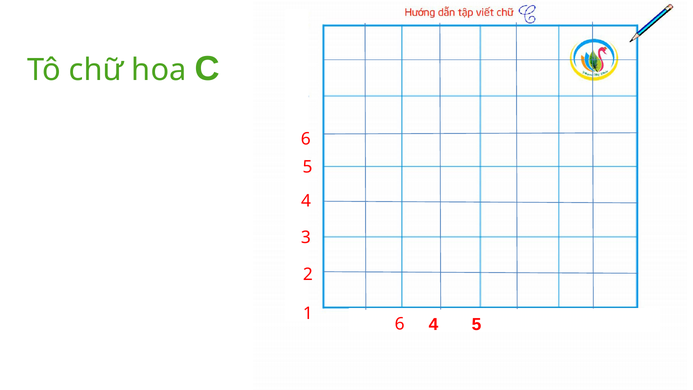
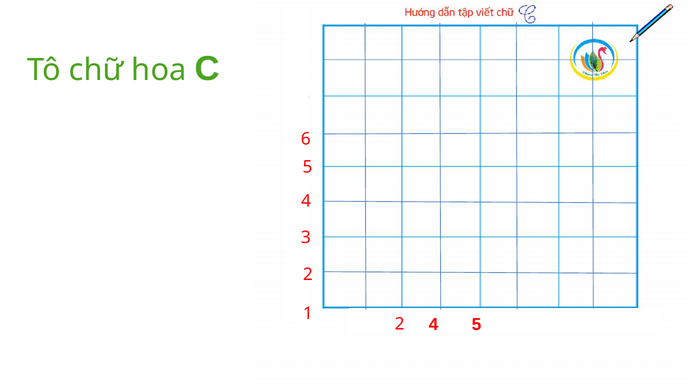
6: 6 -> 2 (400, 324)
